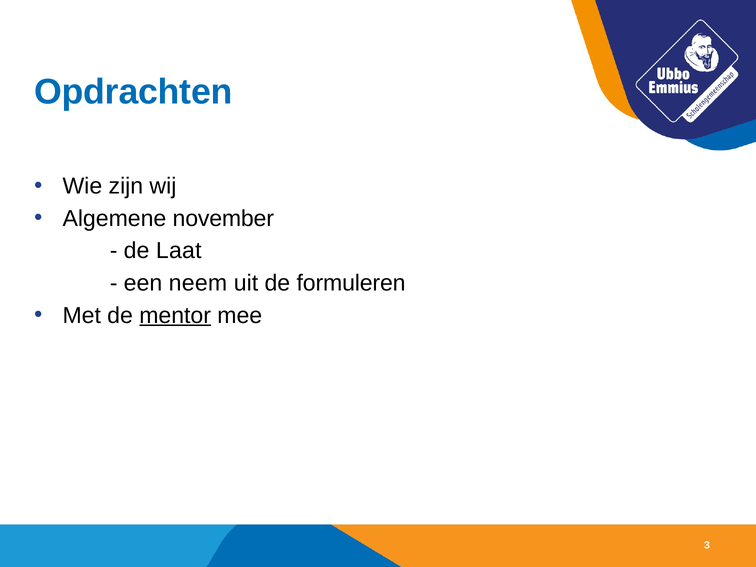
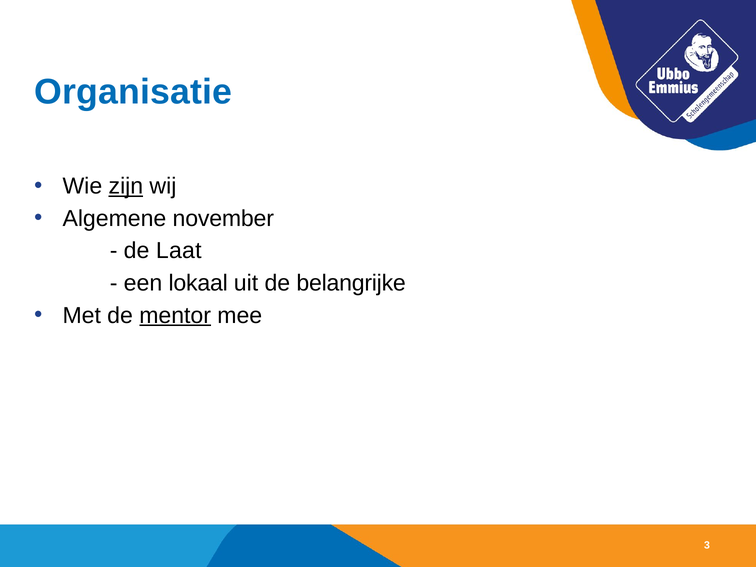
Opdrachten: Opdrachten -> Organisatie (133, 92)
zijn underline: none -> present (126, 186)
neem: neem -> lokaal (198, 283)
formuleren: formuleren -> belangrijke (351, 283)
